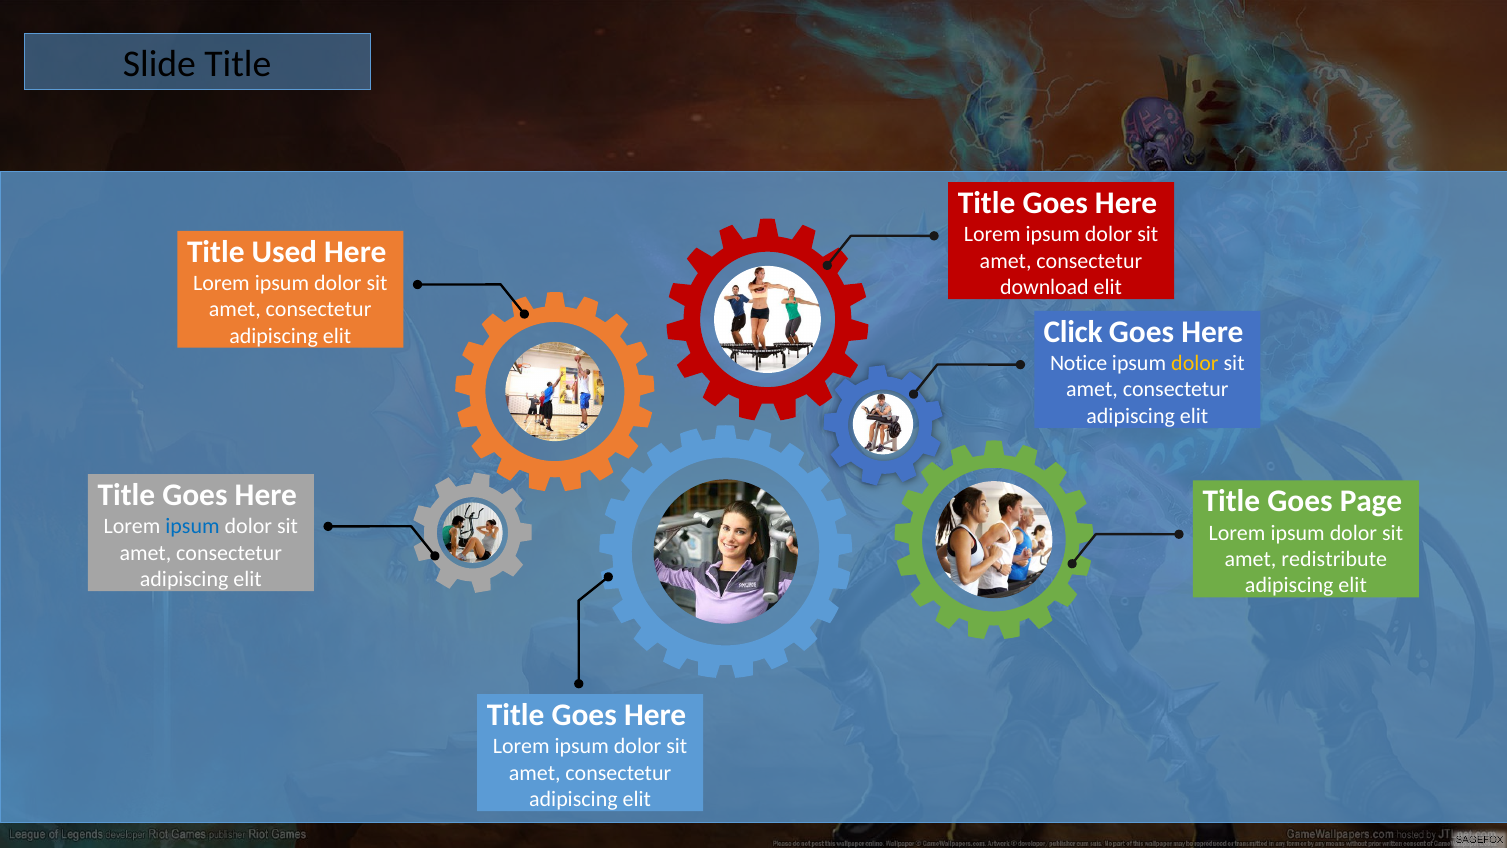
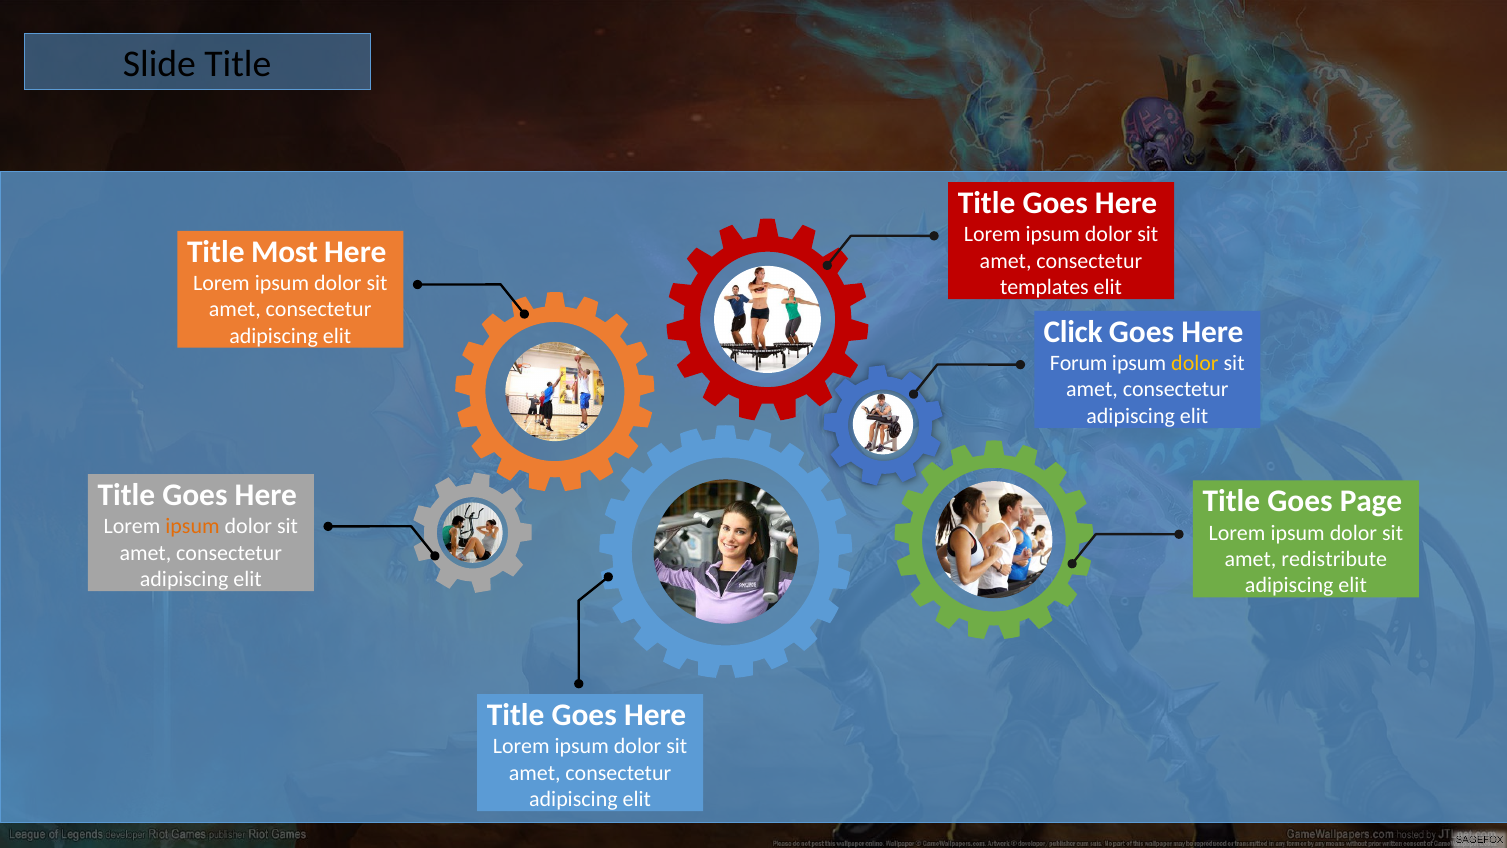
Used: Used -> Most (285, 252)
download: download -> templates (1044, 287)
Notice: Notice -> Forum (1079, 363)
ipsum colour: blue -> orange (193, 526)
